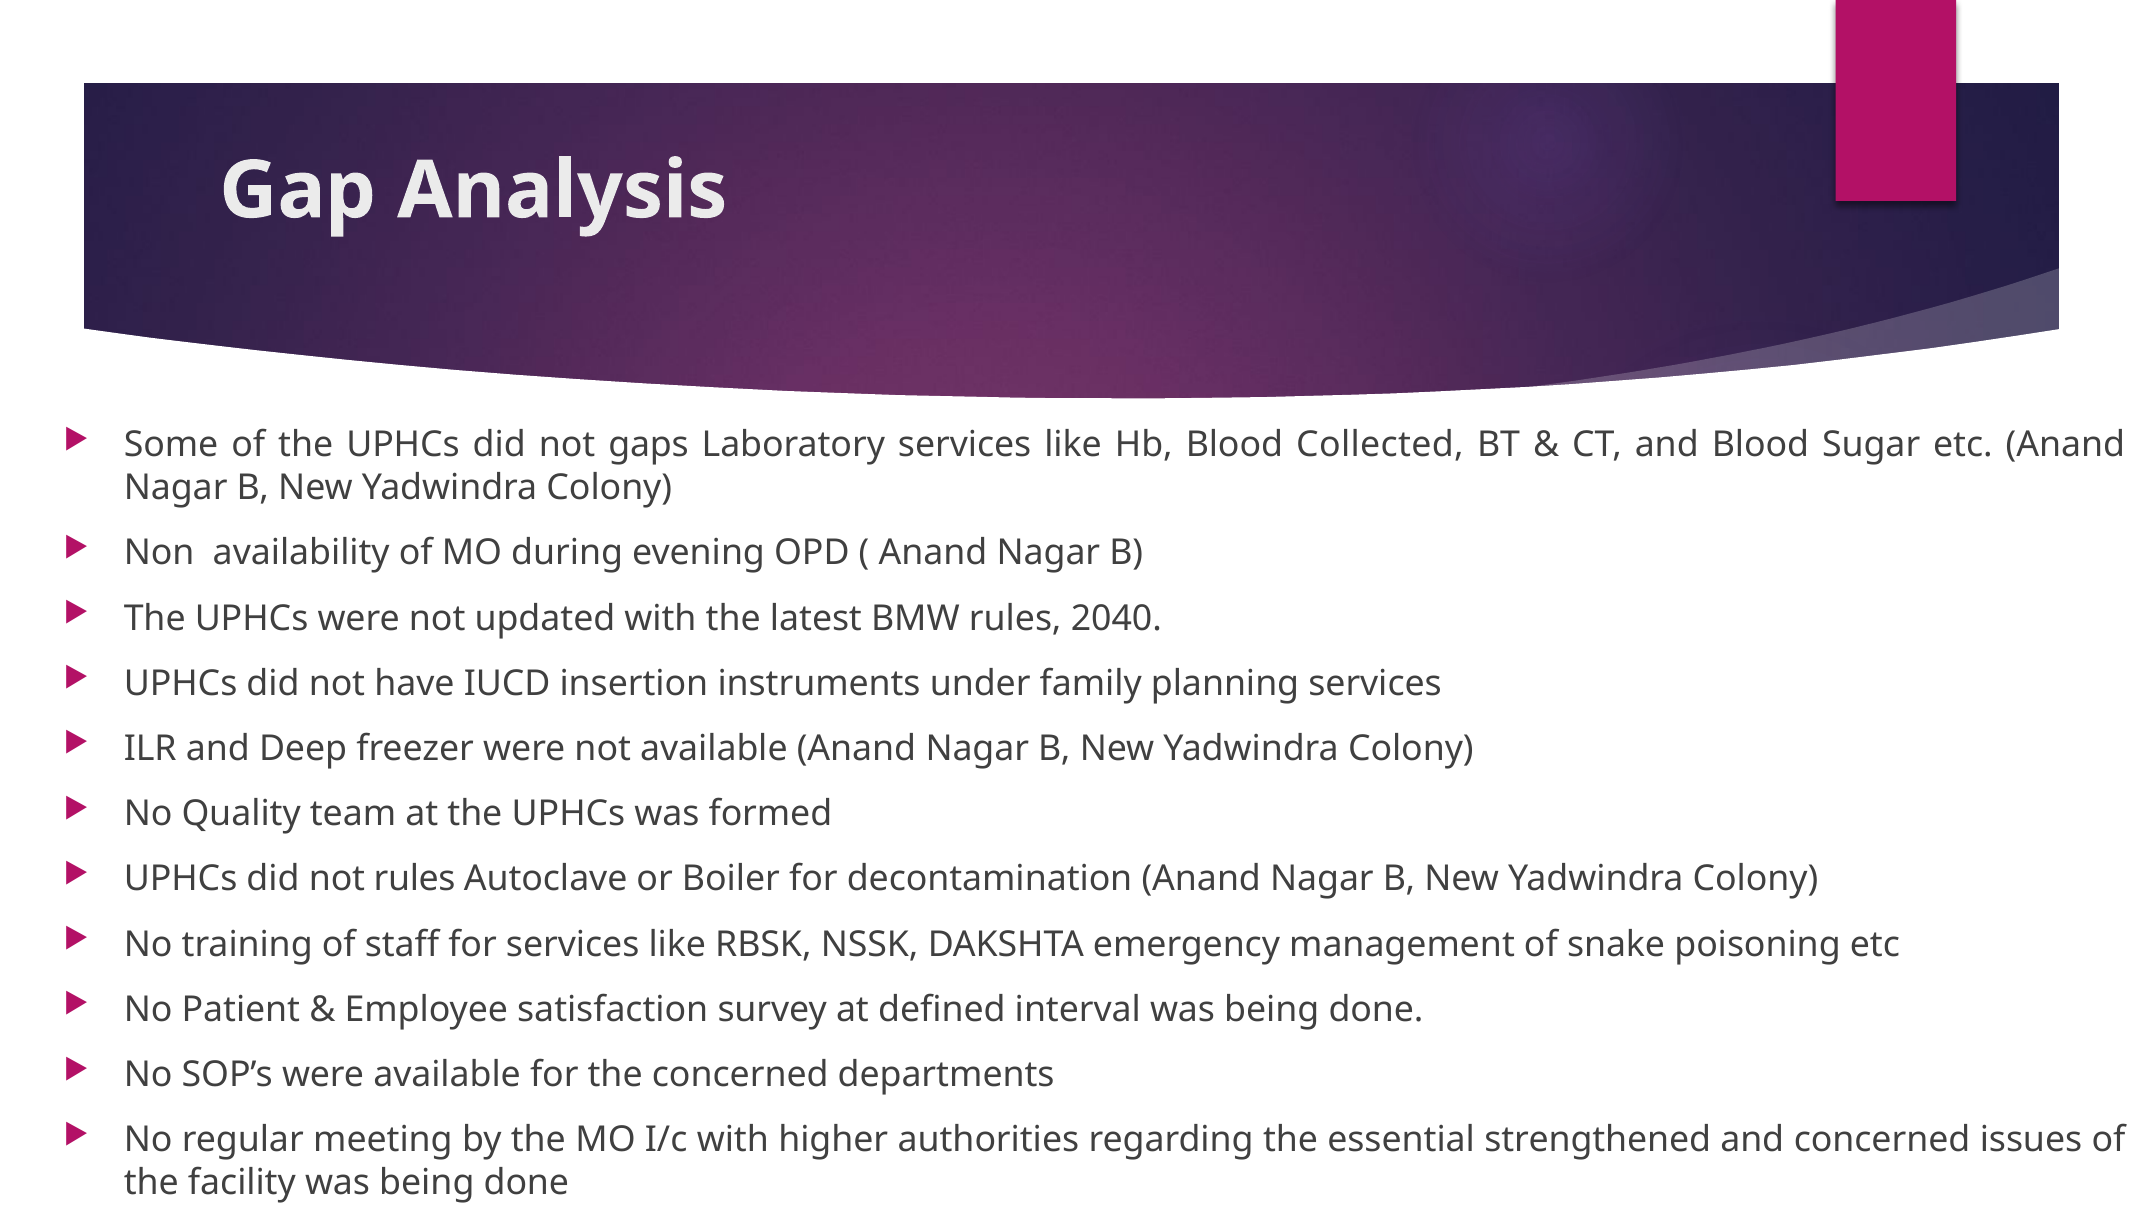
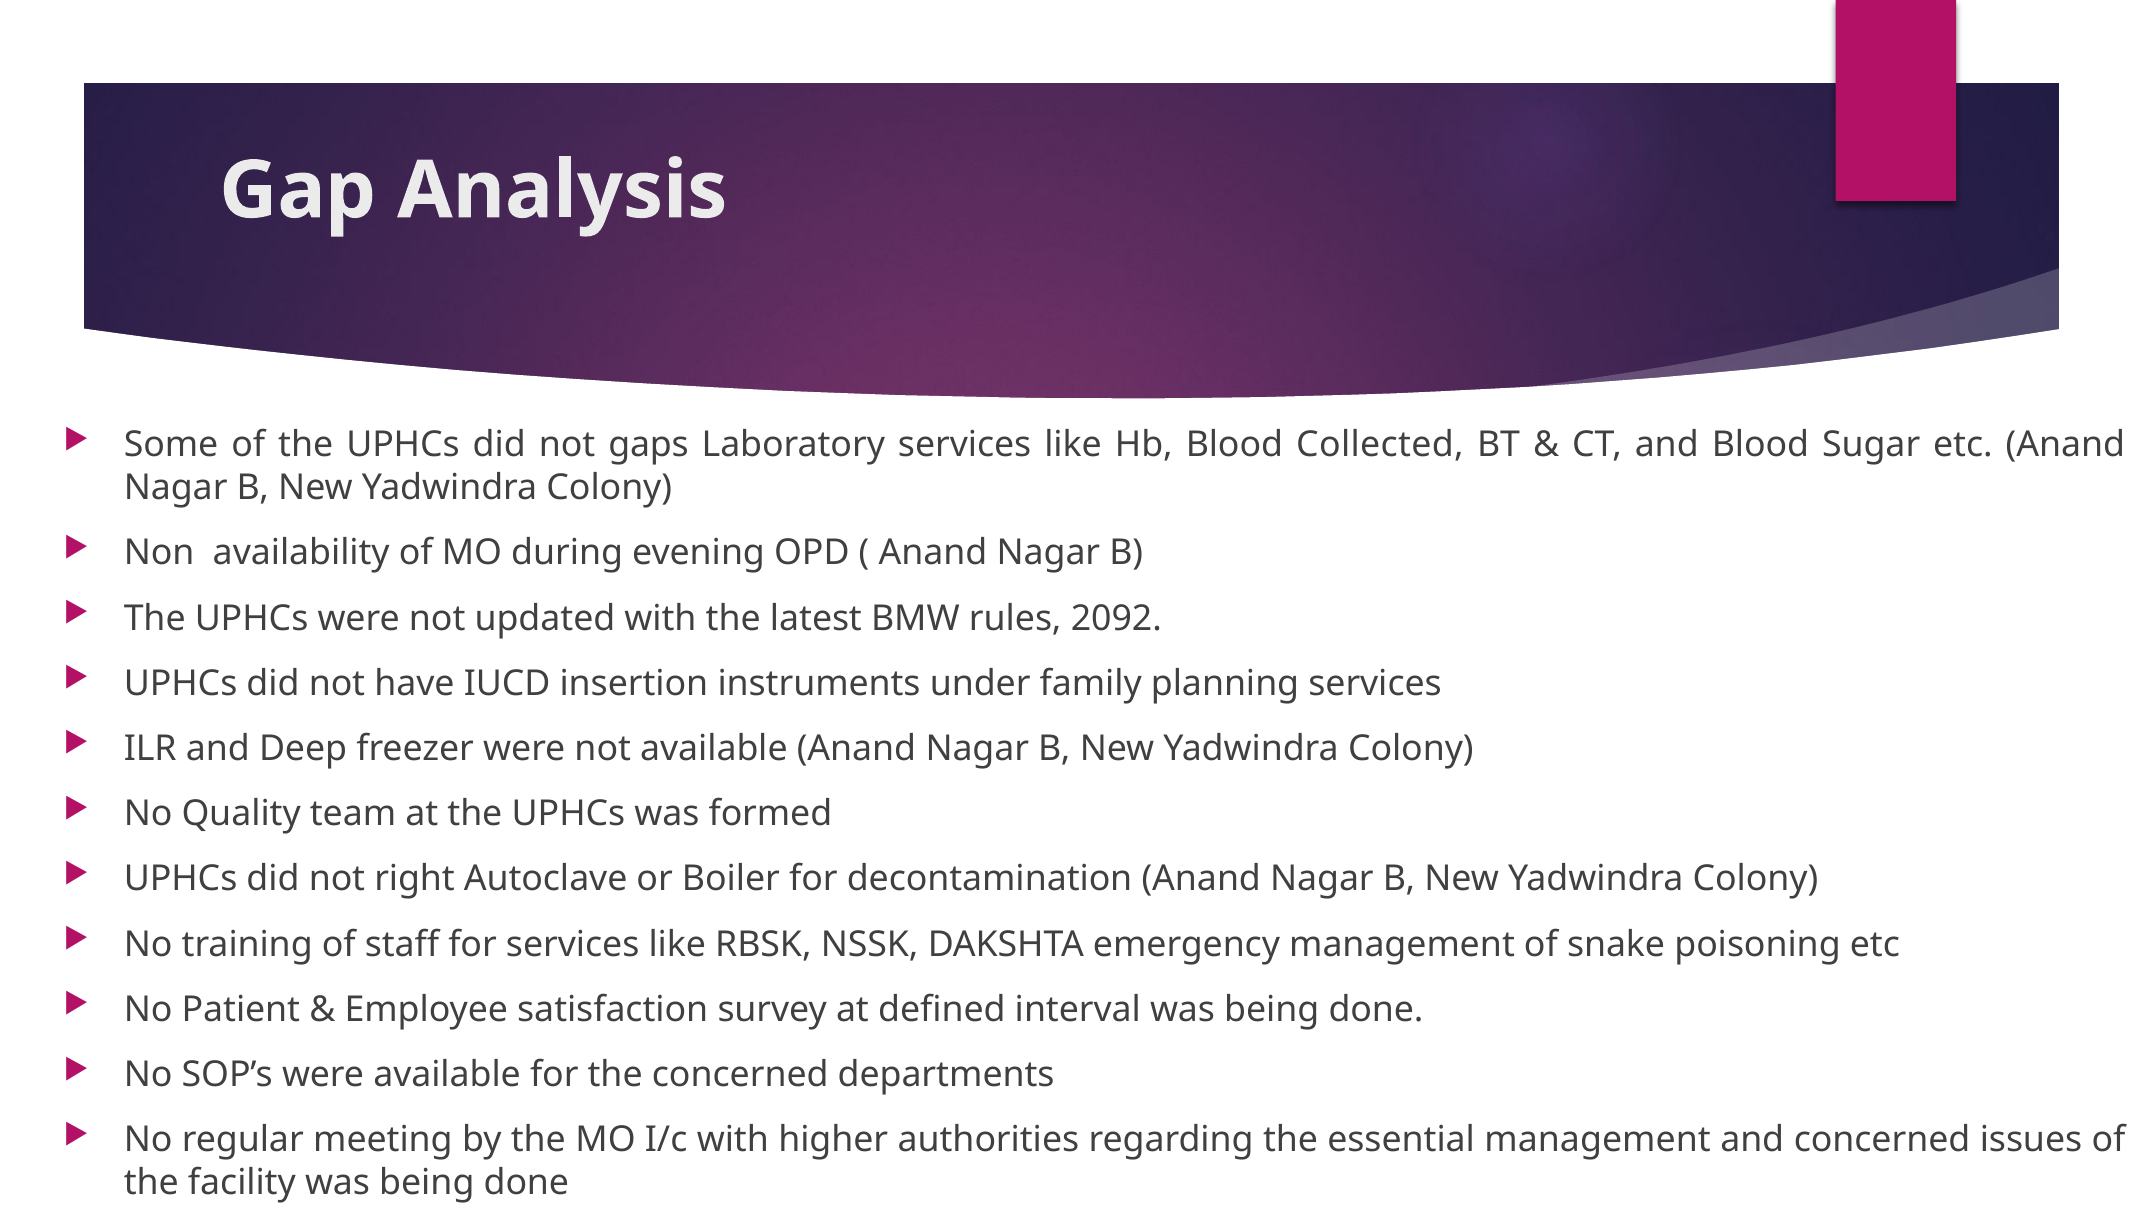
2040: 2040 -> 2092 (1116, 618)
not rules: rules -> right (415, 879)
essential strengthened: strengthened -> management (1598, 1140)
